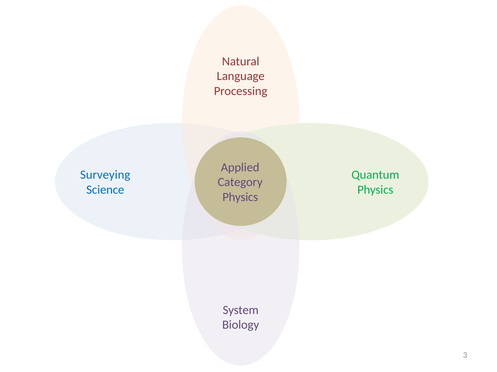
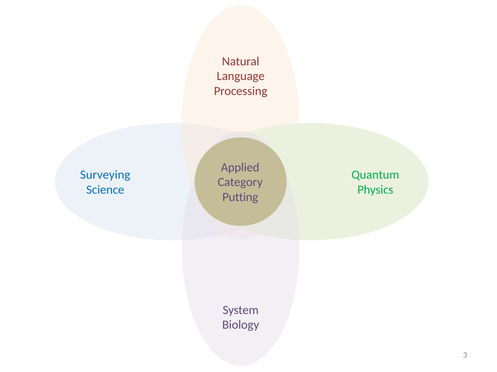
Physics: Physics -> Putting (240, 197)
